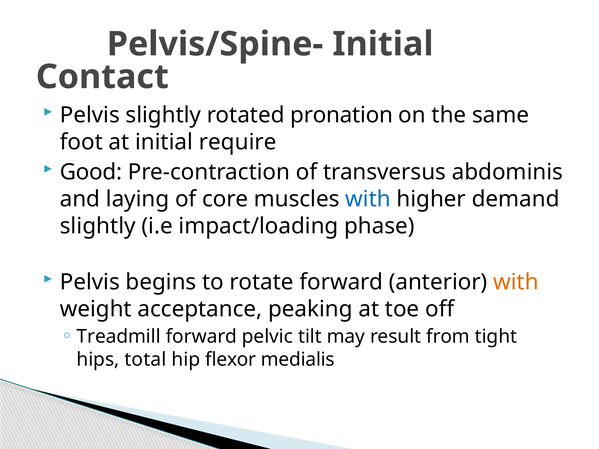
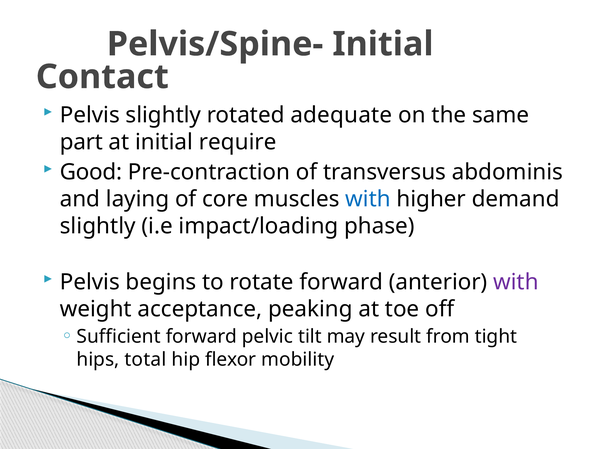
pronation: pronation -> adequate (341, 115)
foot: foot -> part (81, 142)
with colour: orange -> purple (516, 282)
Treadmill: Treadmill -> Sufficient (119, 337)
medialis: medialis -> mobility (298, 360)
